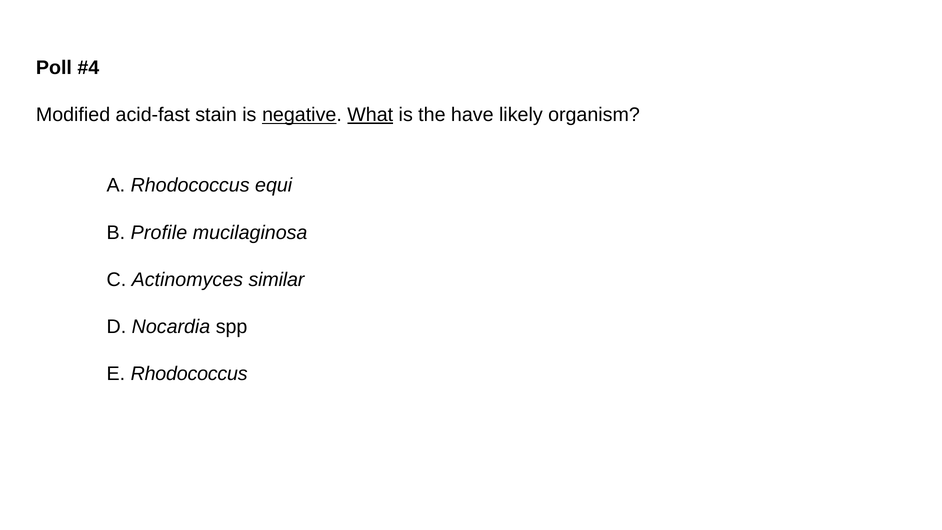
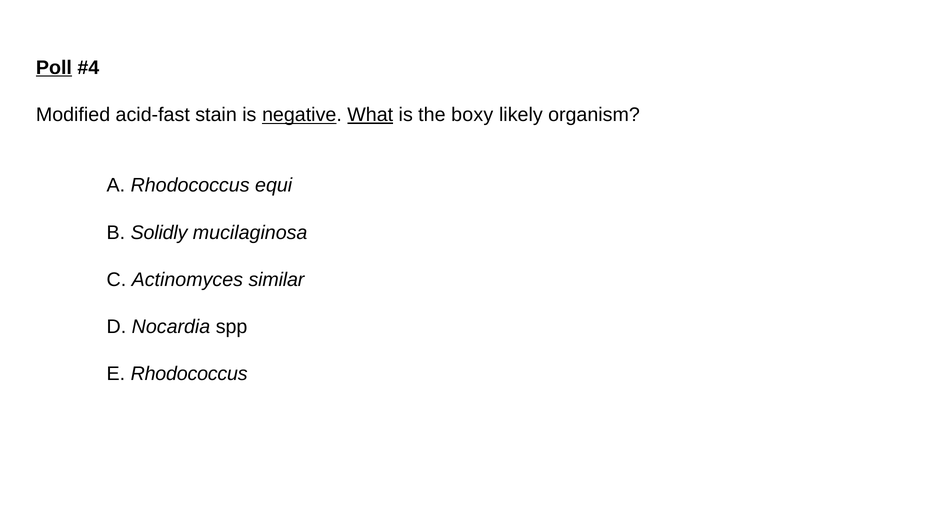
Poll underline: none -> present (54, 68)
have: have -> boxy (472, 115)
Profile: Profile -> Solidly (159, 233)
